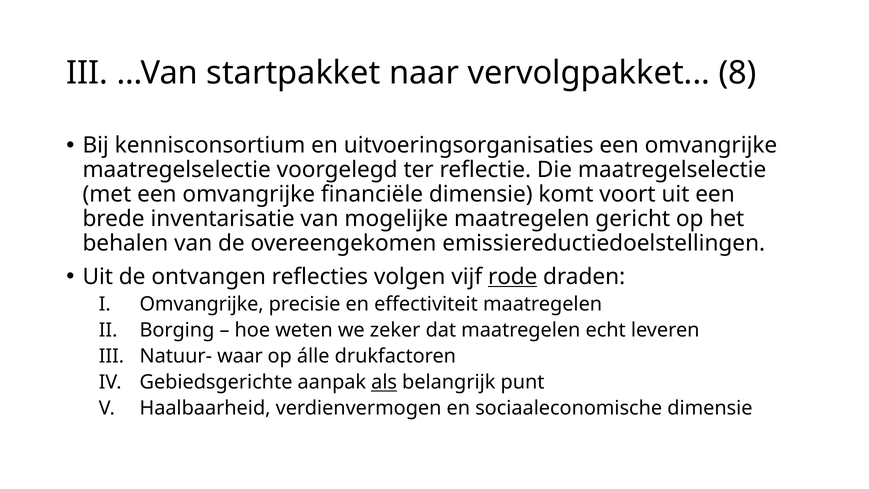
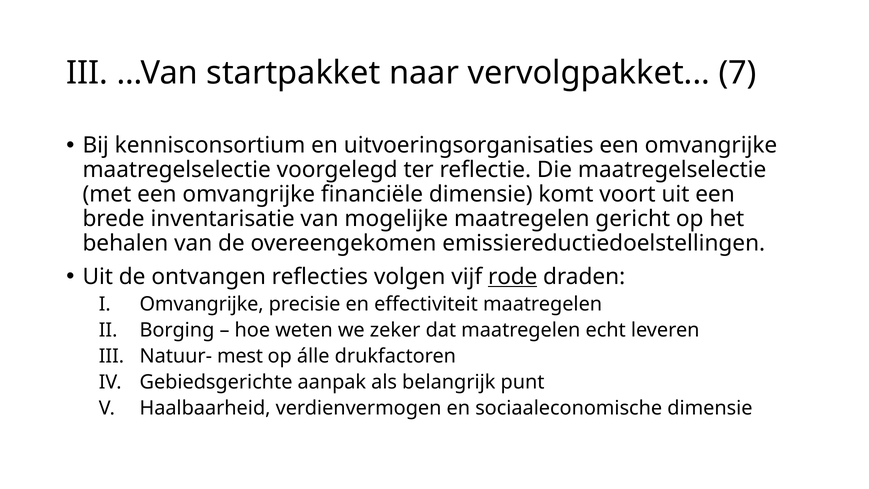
8: 8 -> 7 (738, 73)
waar: waar -> mest (240, 356)
als underline: present -> none (384, 382)
